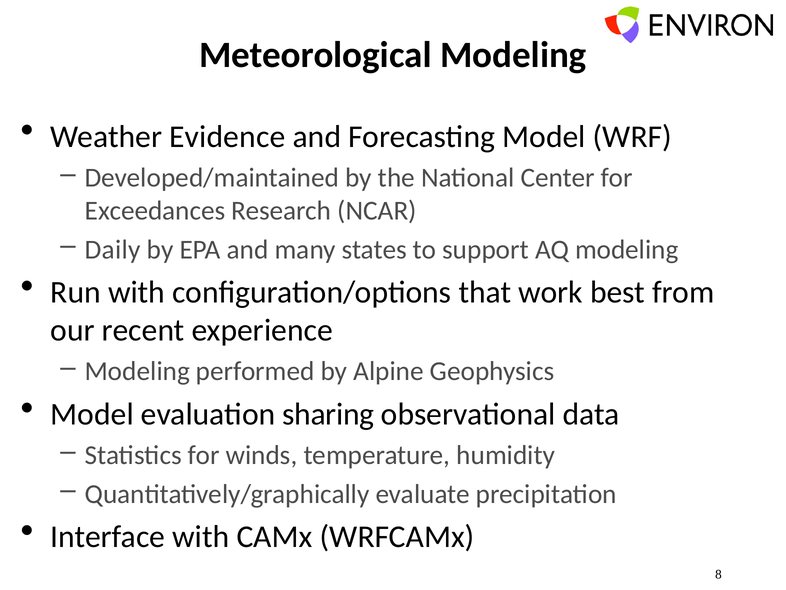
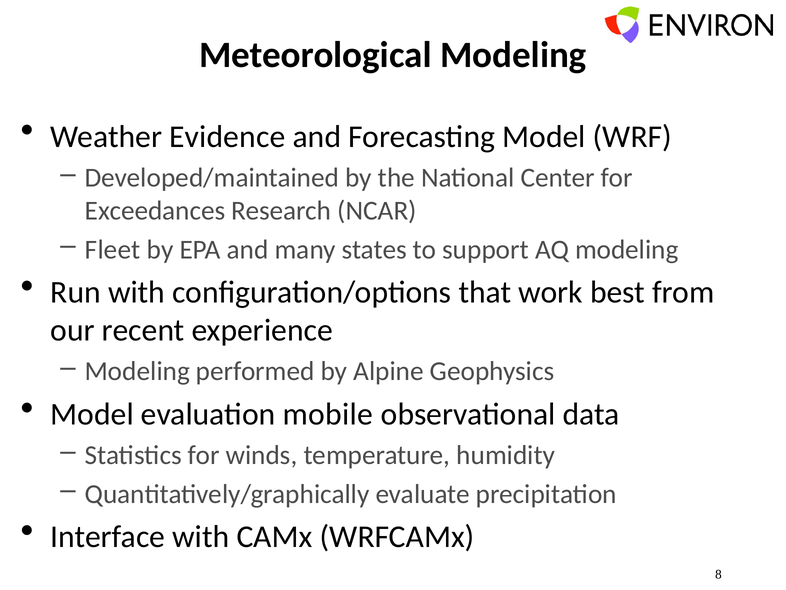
Daily: Daily -> Fleet (113, 249)
sharing: sharing -> mobile (328, 414)
